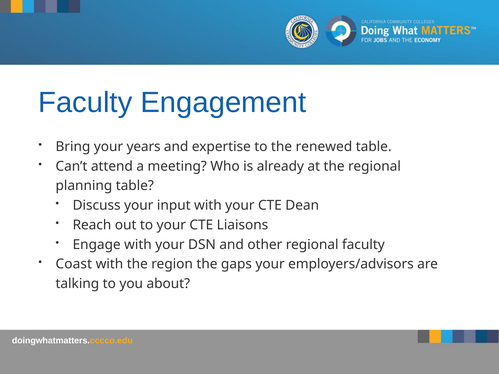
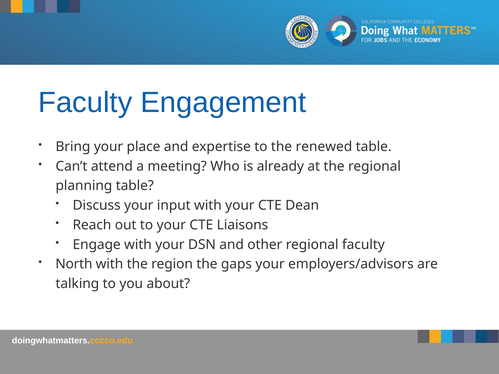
years: years -> place (144, 147)
Coast: Coast -> North (74, 264)
